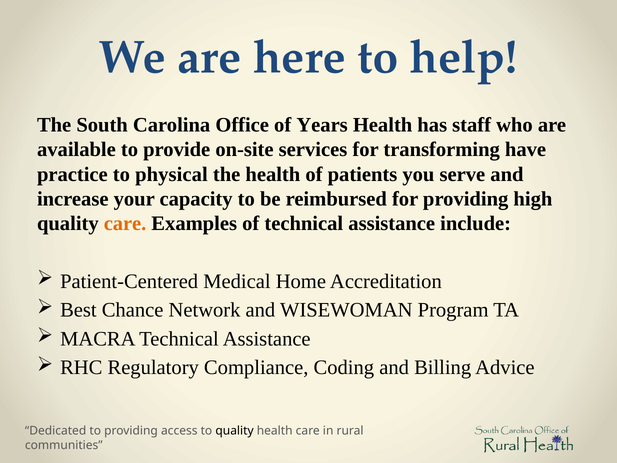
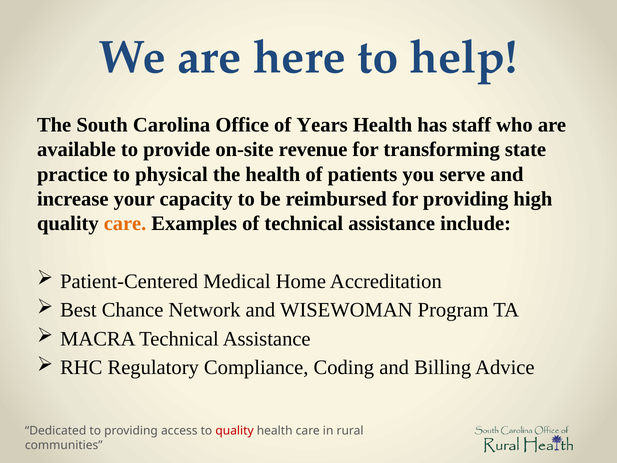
services: services -> revenue (313, 150)
have: have -> state (526, 150)
quality colour: black -> red (235, 431)
